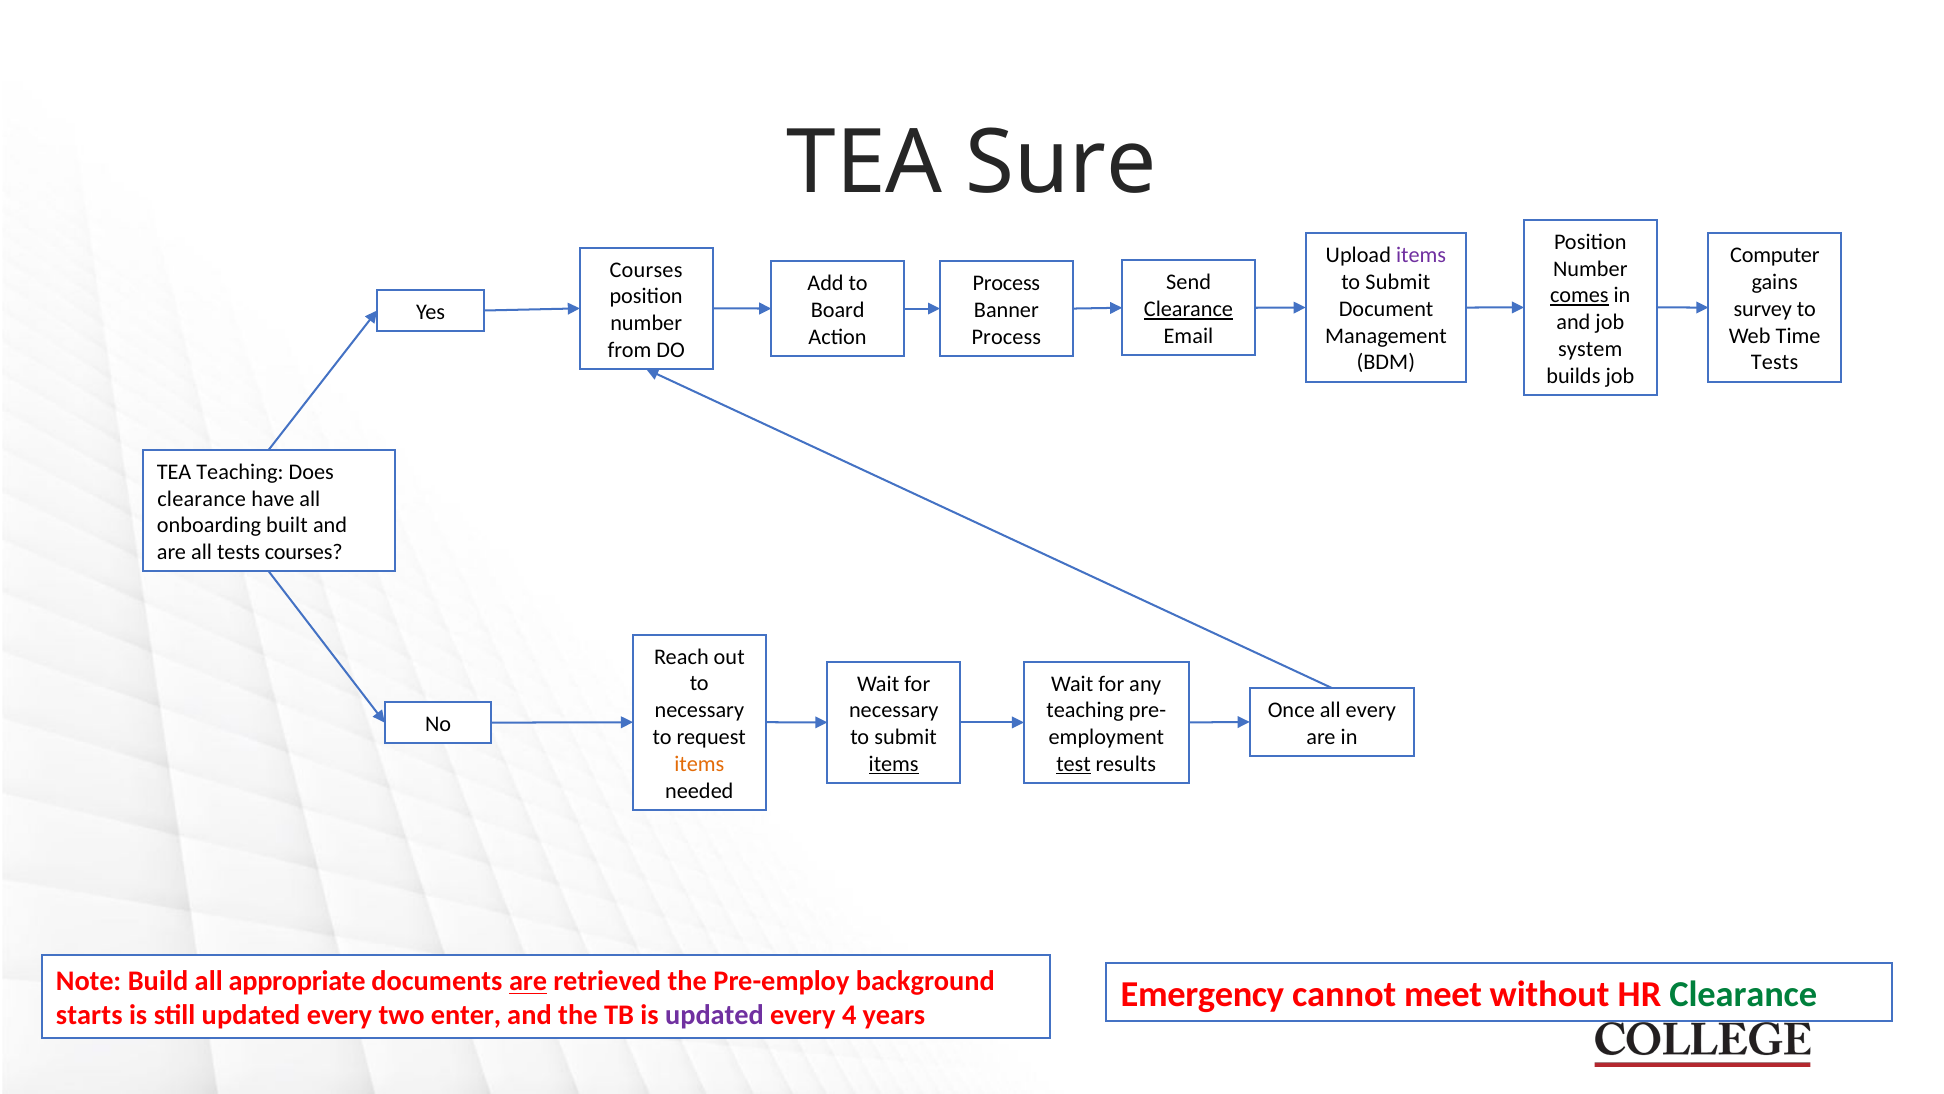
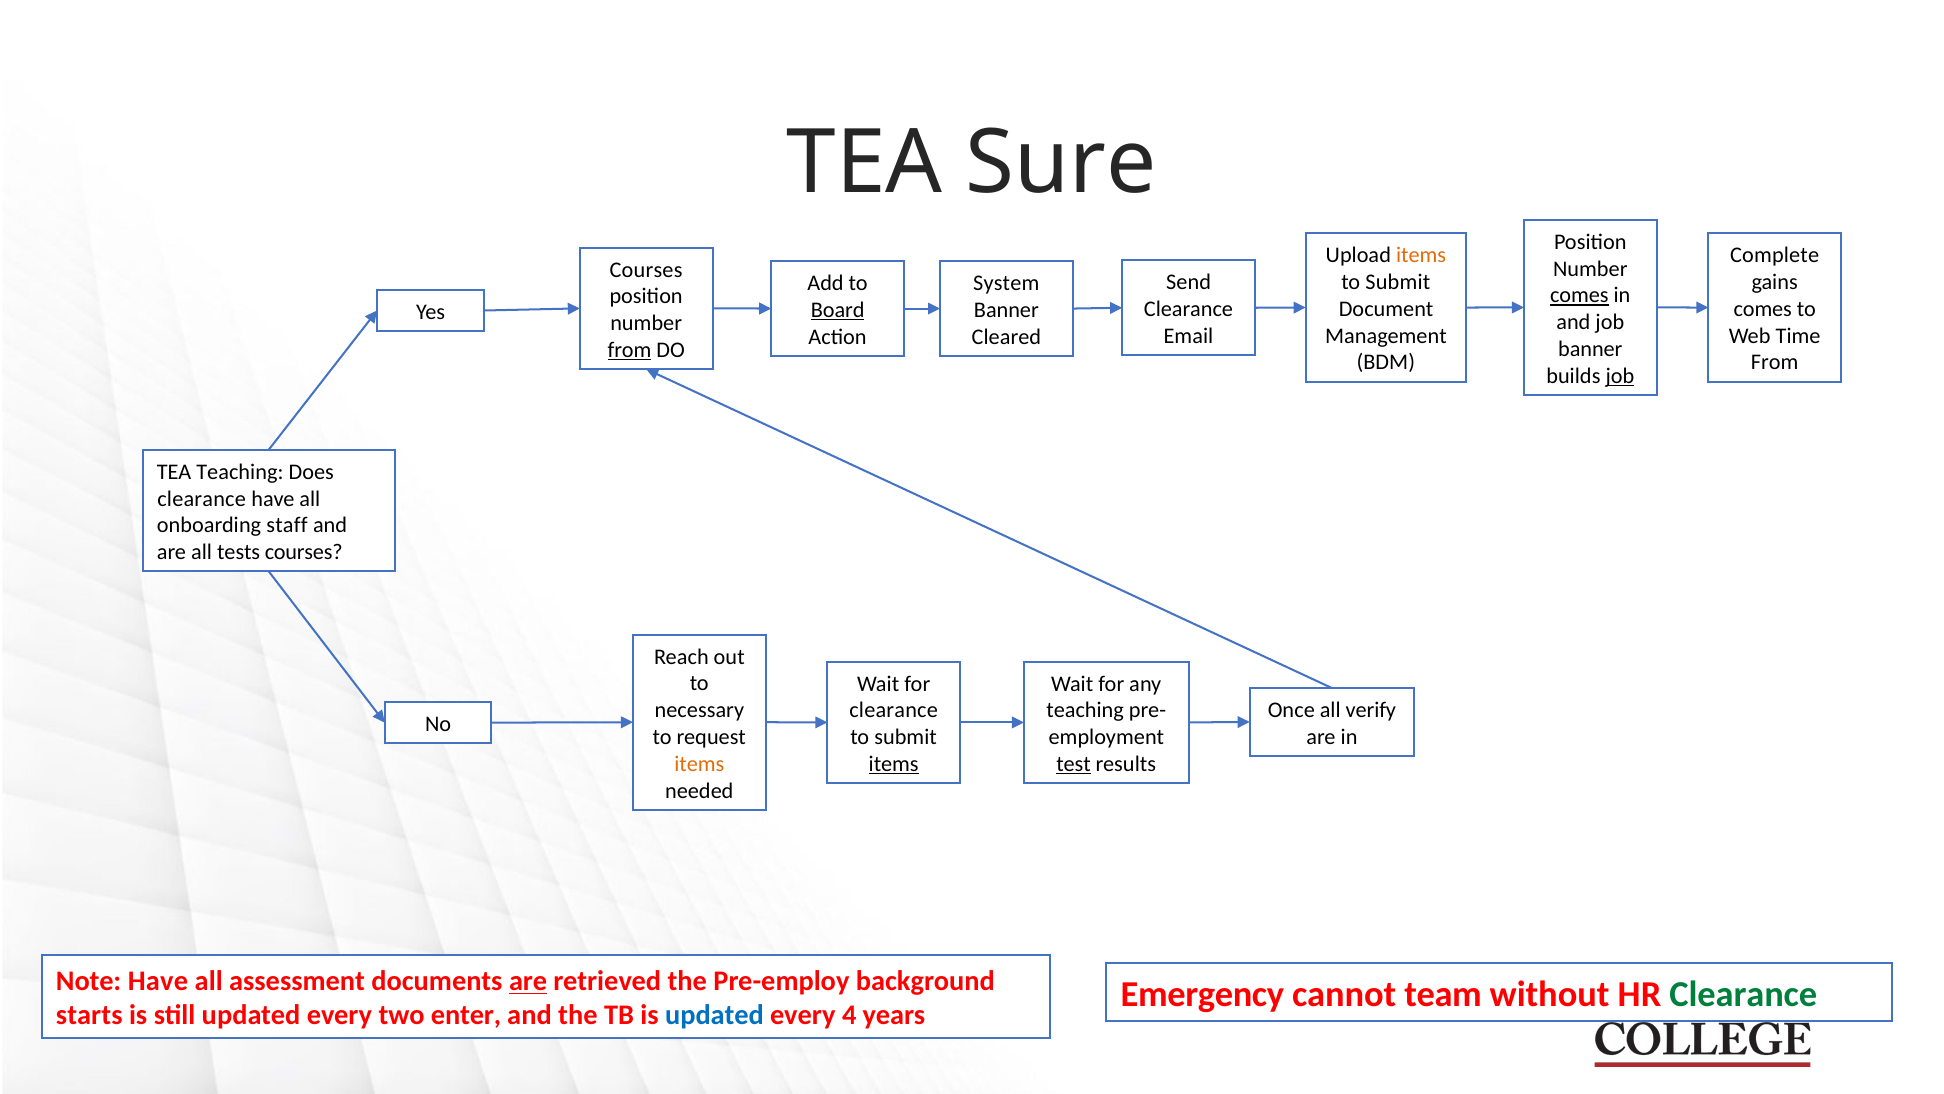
items colour: purple -> orange (1421, 255)
Computer: Computer -> Complete (1775, 255)
Process: Process -> System (1006, 283)
survey: survey -> comes (1763, 309)
Clearance underline: present -> none (1188, 309)
Board underline: none -> present (838, 310)
Process: Process -> Cleared (1006, 337)
system: system -> banner (1590, 349)
from underline: none -> present (629, 350)
Tests: Tests -> From (1775, 362)
job underline: none -> present (1620, 376)
built: built -> staff (287, 525)
all every: every -> verify (1371, 710)
necessary: necessary -> clearance (894, 710)
Note Build: Build -> Have (158, 981)
appropriate: appropriate -> assessment (297, 981)
meet: meet -> team (1443, 994)
updated colour: purple -> blue (714, 1015)
